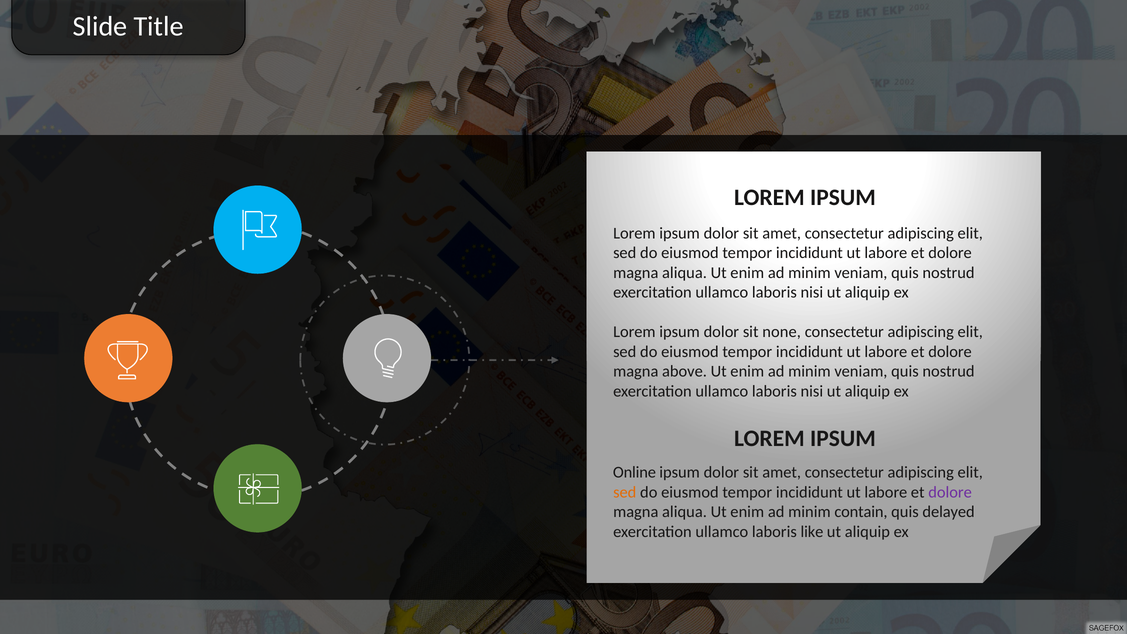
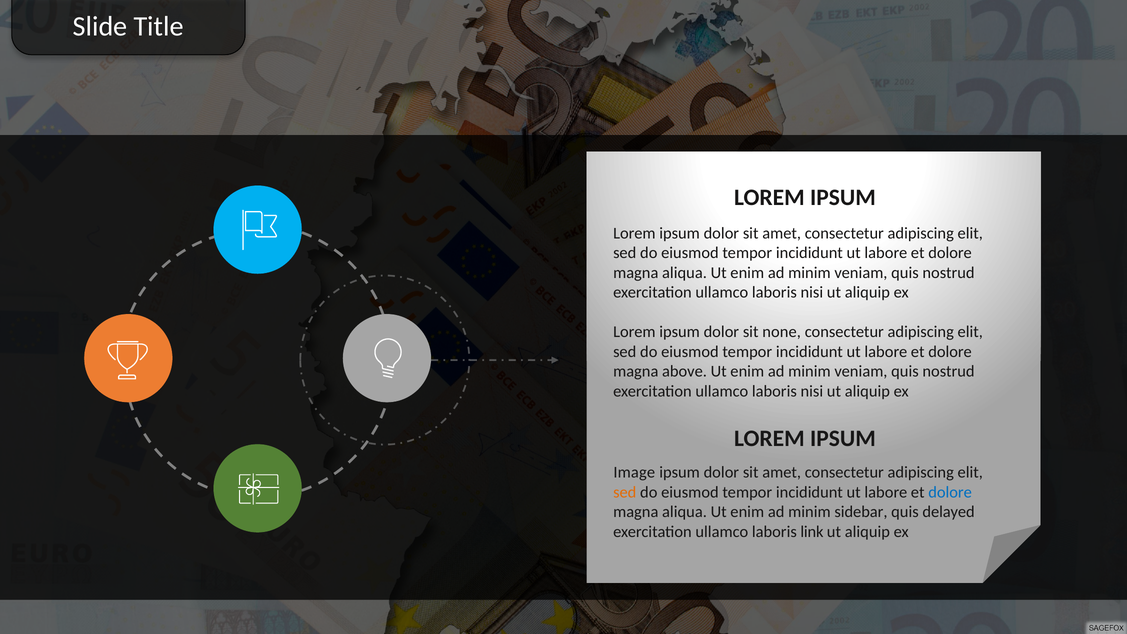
Online: Online -> Image (634, 472)
dolore colour: purple -> blue (950, 492)
contain: contain -> sidebar (861, 512)
like: like -> link (812, 532)
